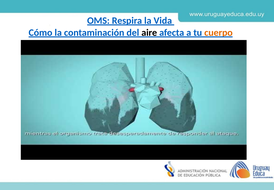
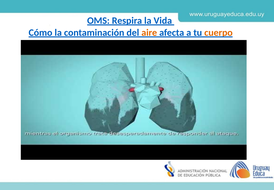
aire colour: black -> orange (149, 33)
